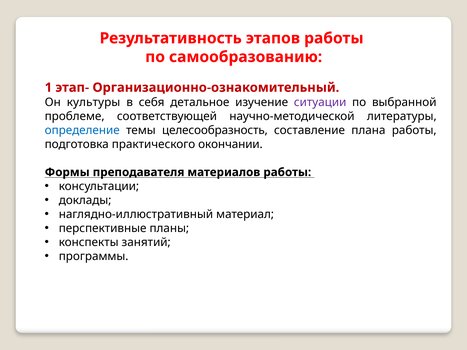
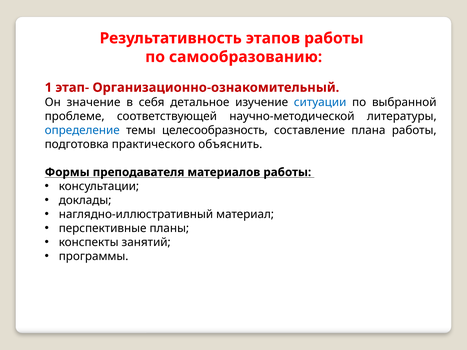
культуры: культуры -> значение (94, 102)
ситуации colour: purple -> blue (320, 102)
окончании: окончании -> объяснить (230, 144)
